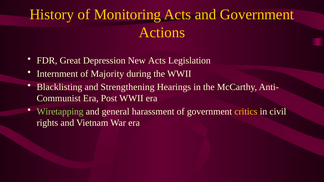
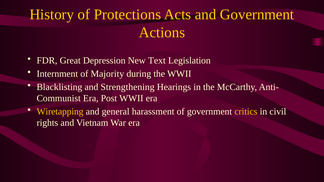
Monitoring: Monitoring -> Protections (127, 15)
New Acts: Acts -> Text (157, 61)
Wiretapping colour: light green -> yellow (60, 112)
